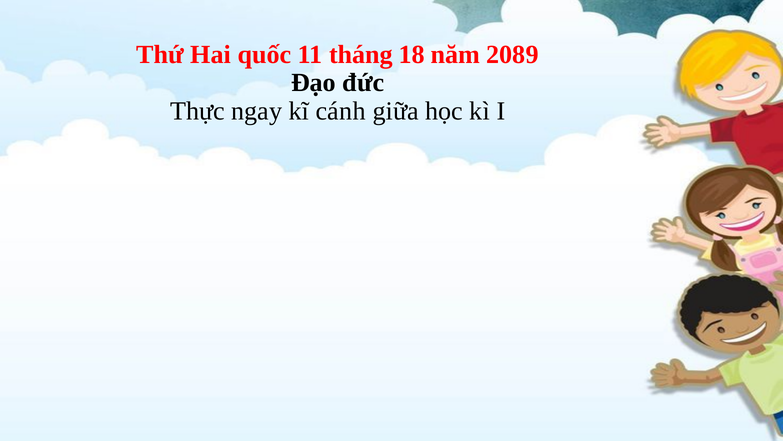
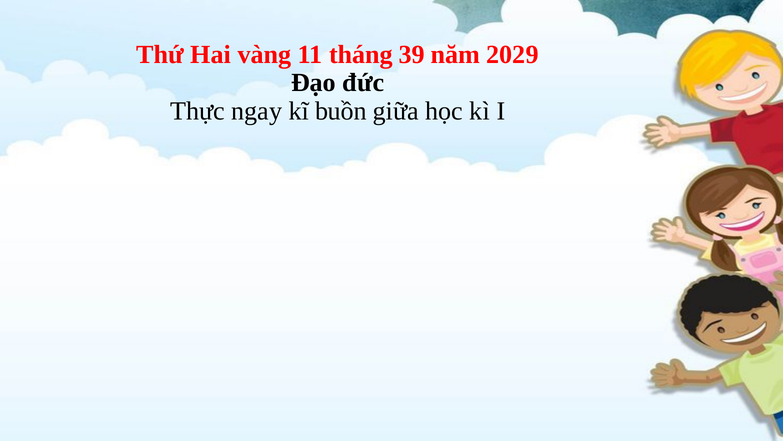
quốc: quốc -> vàng (264, 54)
18: 18 -> 39 (412, 54)
2089: 2089 -> 2029 (512, 54)
cánh: cánh -> buồn (341, 111)
